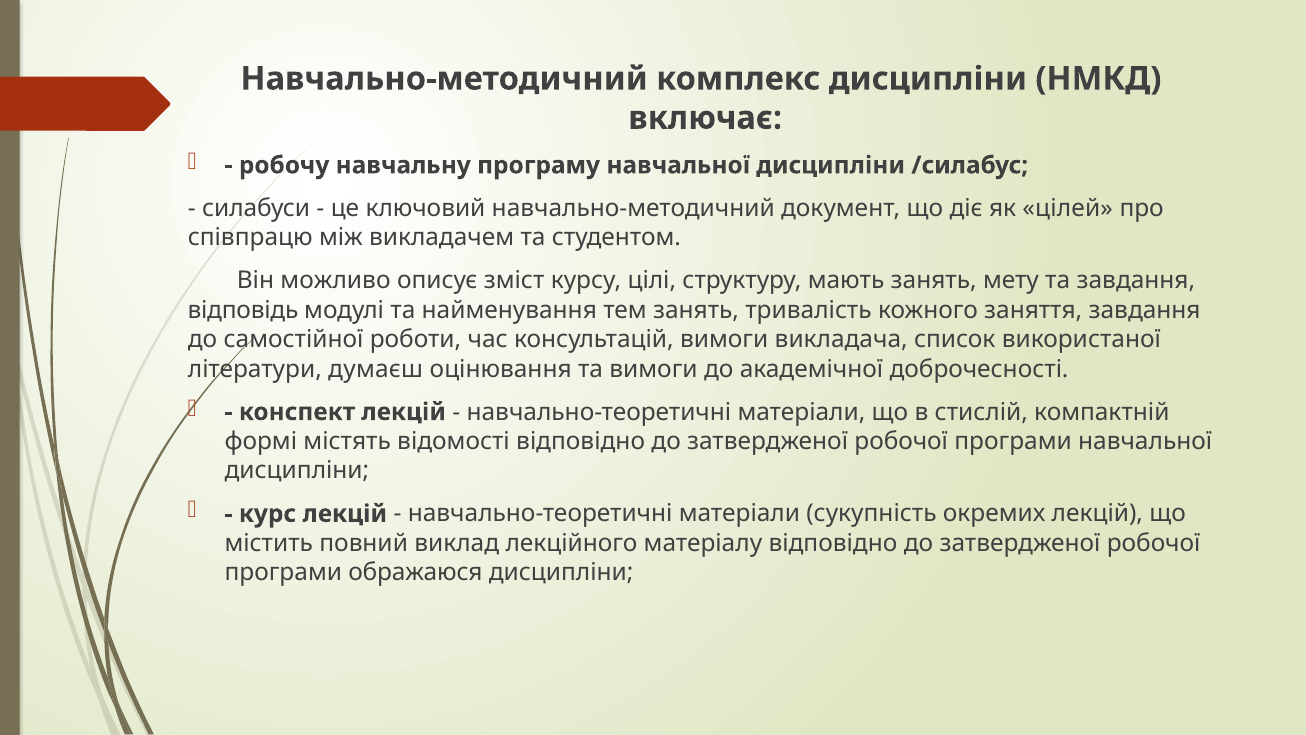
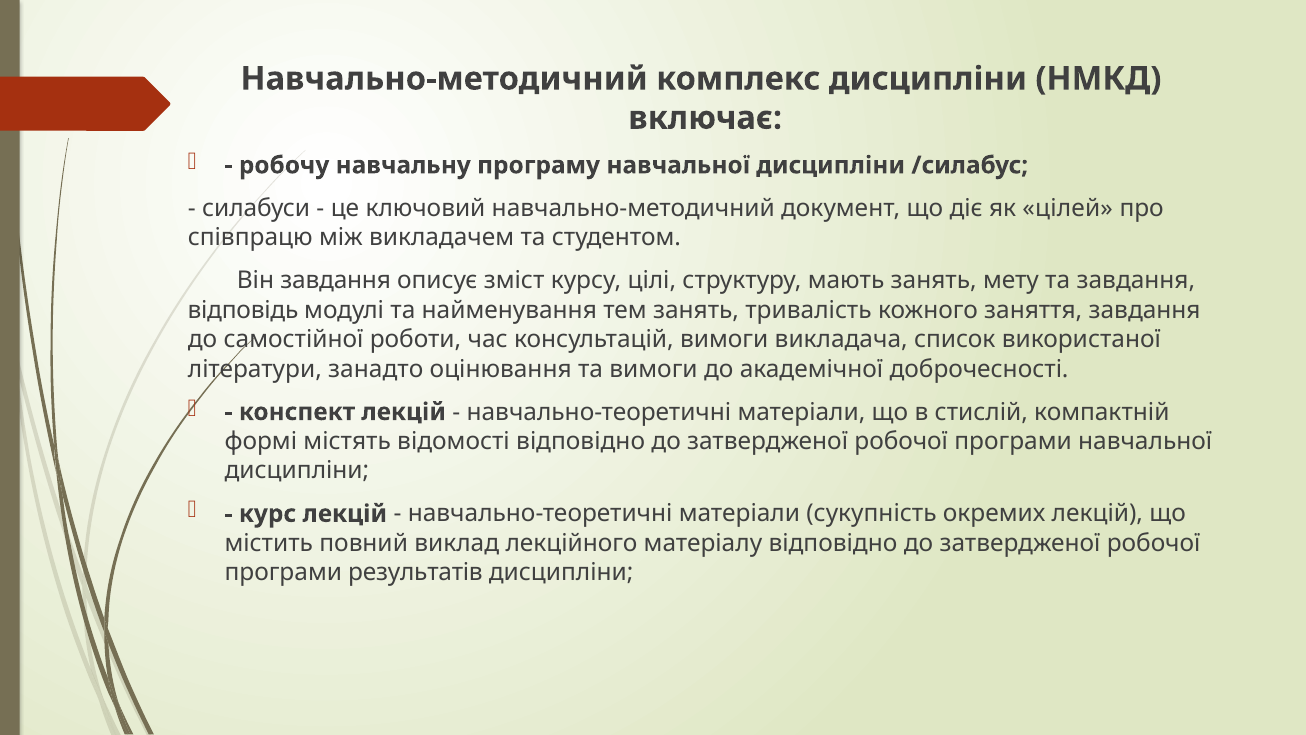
Він можливо: можливо -> завдання (336, 281)
думаєш: думаєш -> занадто (376, 369)
ображаюся: ображаюся -> результатів (416, 572)
